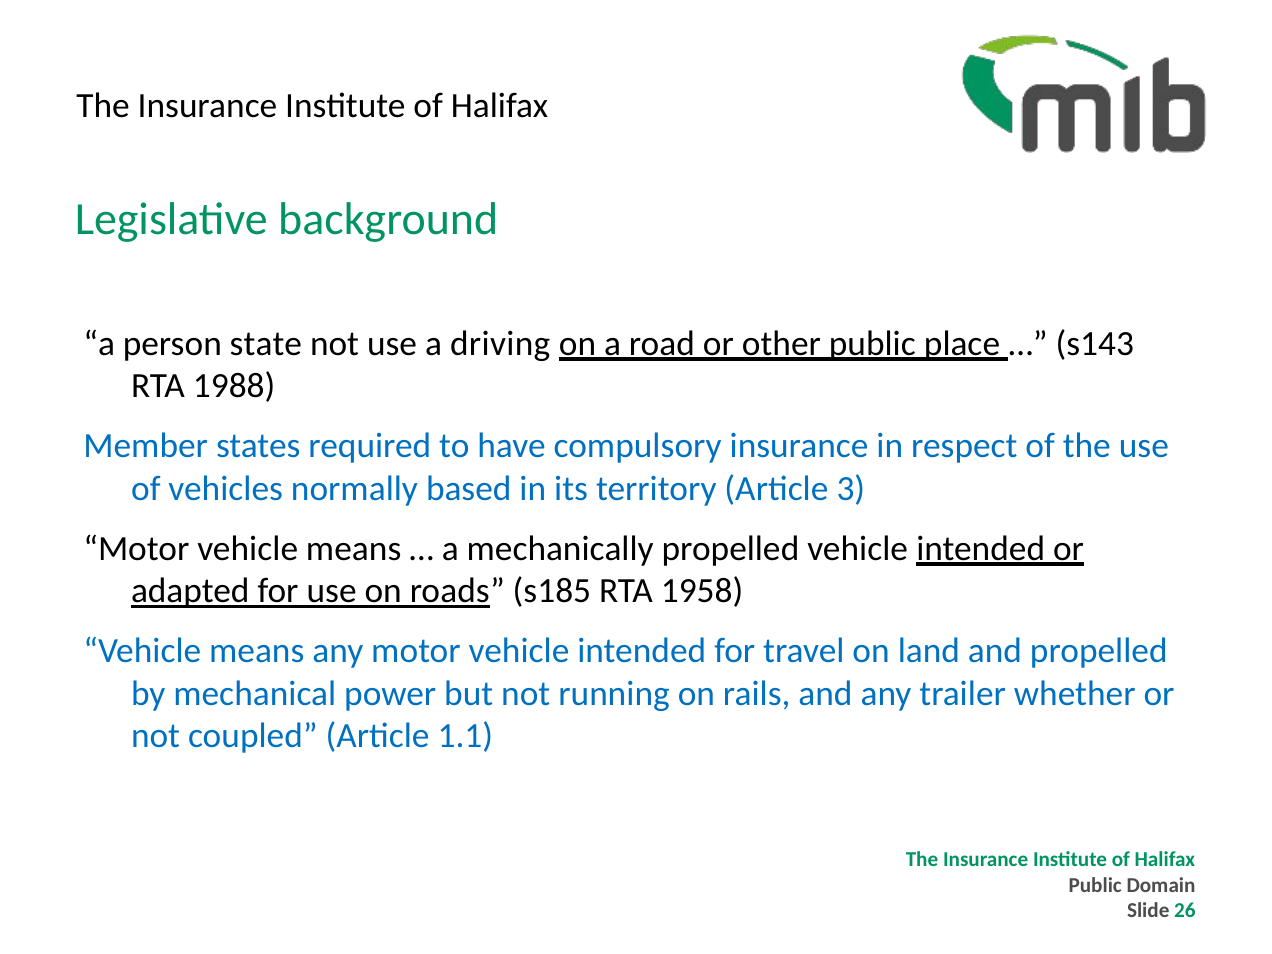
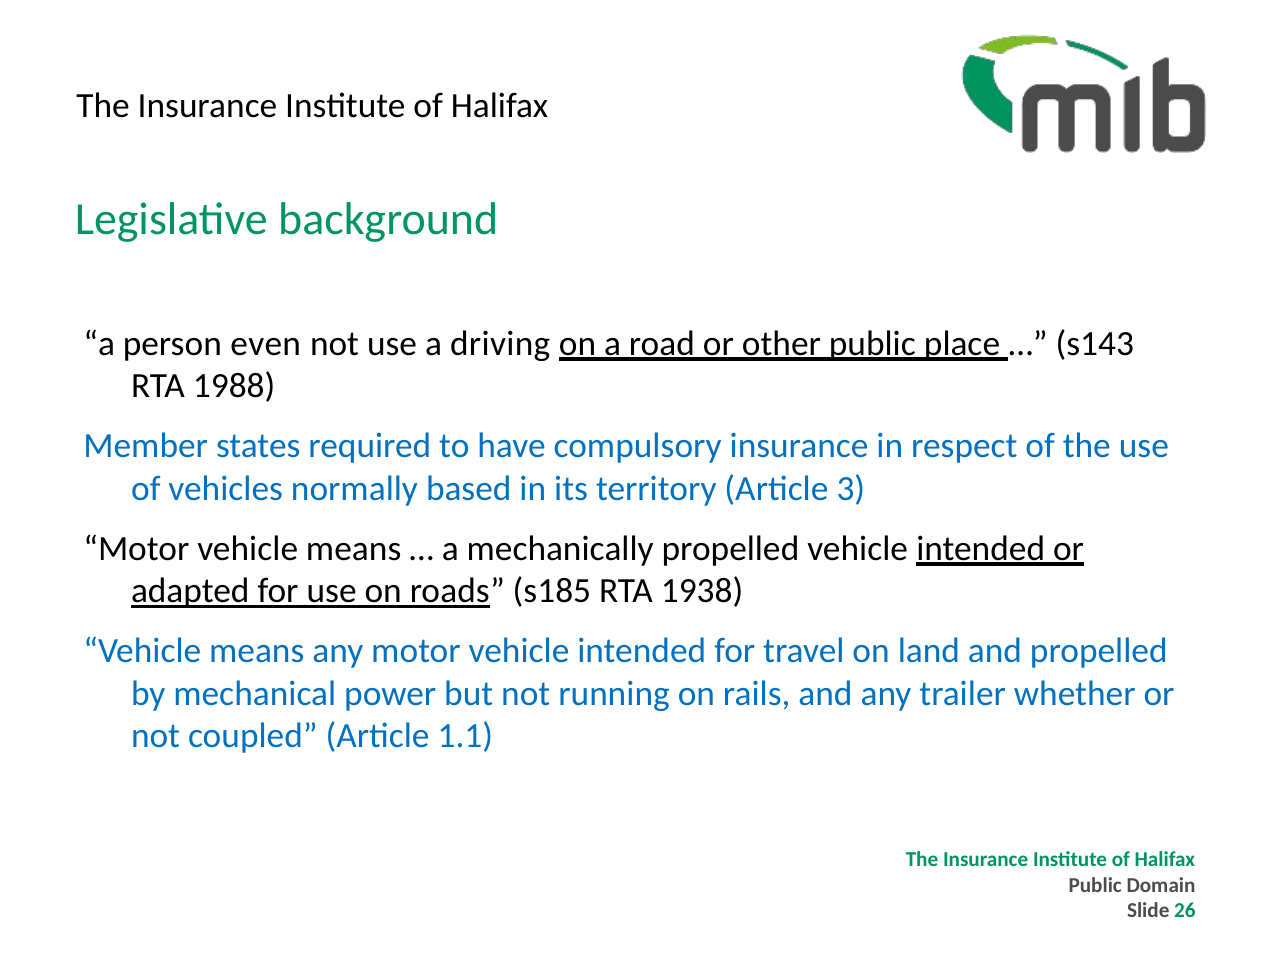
state: state -> even (266, 344)
1958: 1958 -> 1938 (702, 591)
